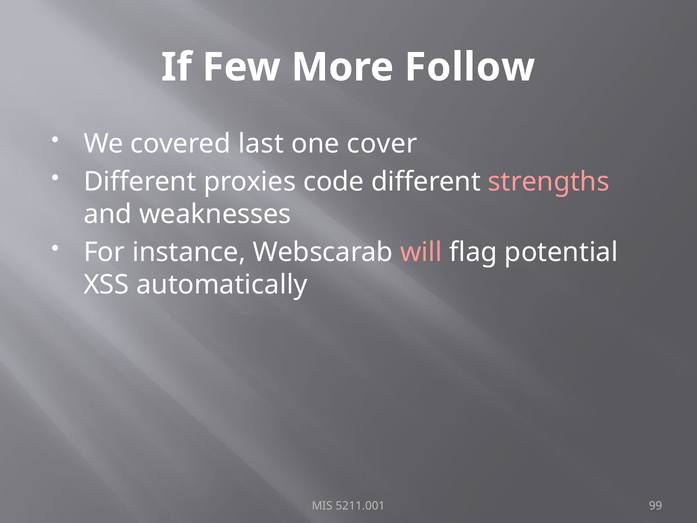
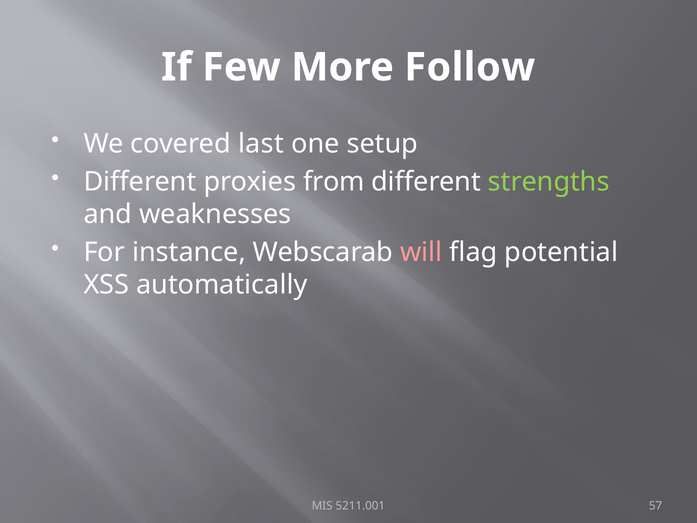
cover: cover -> setup (382, 144)
code: code -> from (334, 182)
strengths colour: pink -> light green (549, 182)
99: 99 -> 57 (656, 505)
